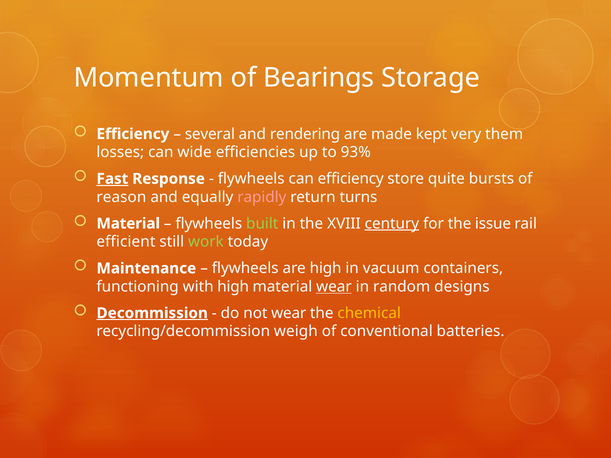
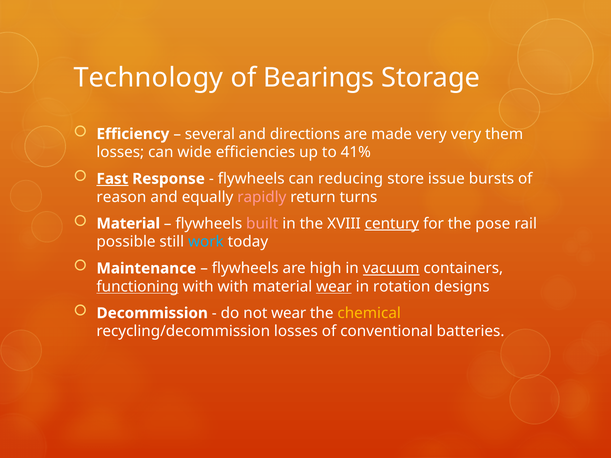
Momentum: Momentum -> Technology (148, 78)
rendering: rendering -> directions (305, 134)
made kept: kept -> very (431, 134)
93%: 93% -> 41% (356, 152)
can efficiency: efficiency -> reducing (351, 179)
quite: quite -> issue (446, 179)
built colour: light green -> pink (262, 224)
issue: issue -> pose (493, 224)
efficient: efficient -> possible (126, 242)
work colour: light green -> light blue (206, 242)
vacuum underline: none -> present (391, 268)
functioning underline: none -> present (138, 287)
with high: high -> with (233, 287)
random: random -> rotation (402, 287)
Decommission underline: present -> none (152, 313)
recycling/decommission weigh: weigh -> losses (296, 332)
